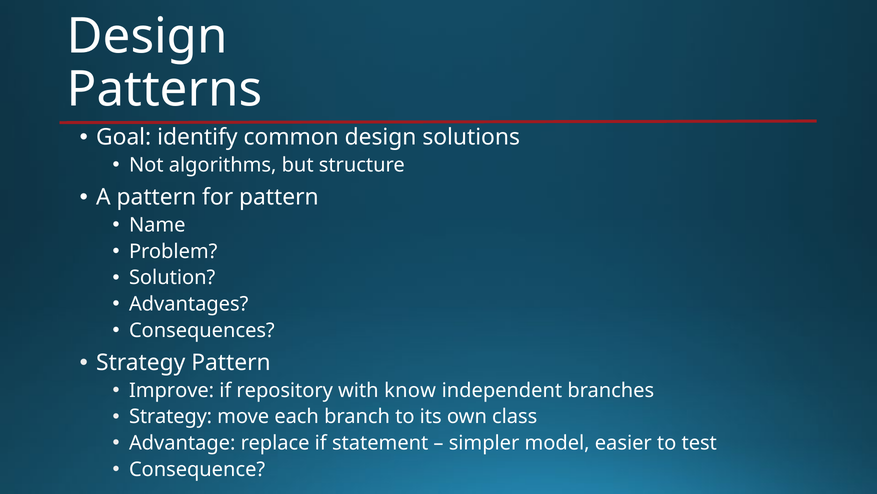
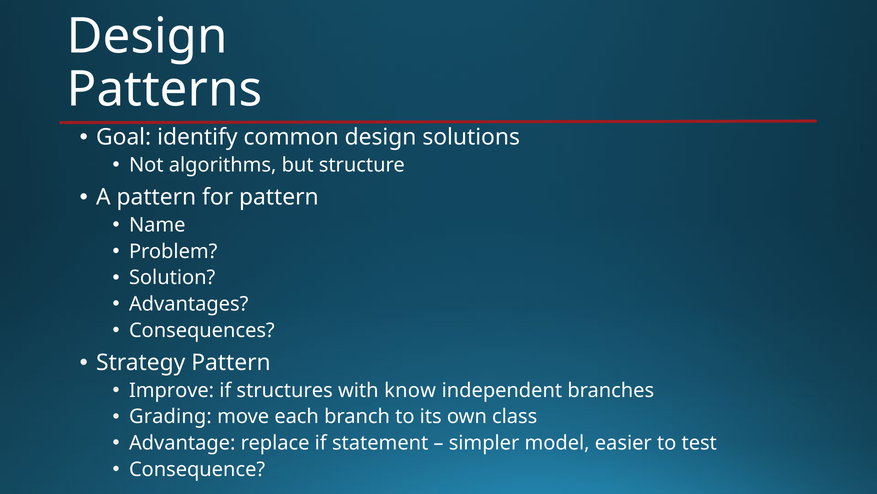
repository: repository -> structures (285, 390)
Strategy: Strategy -> Grading (170, 416)
